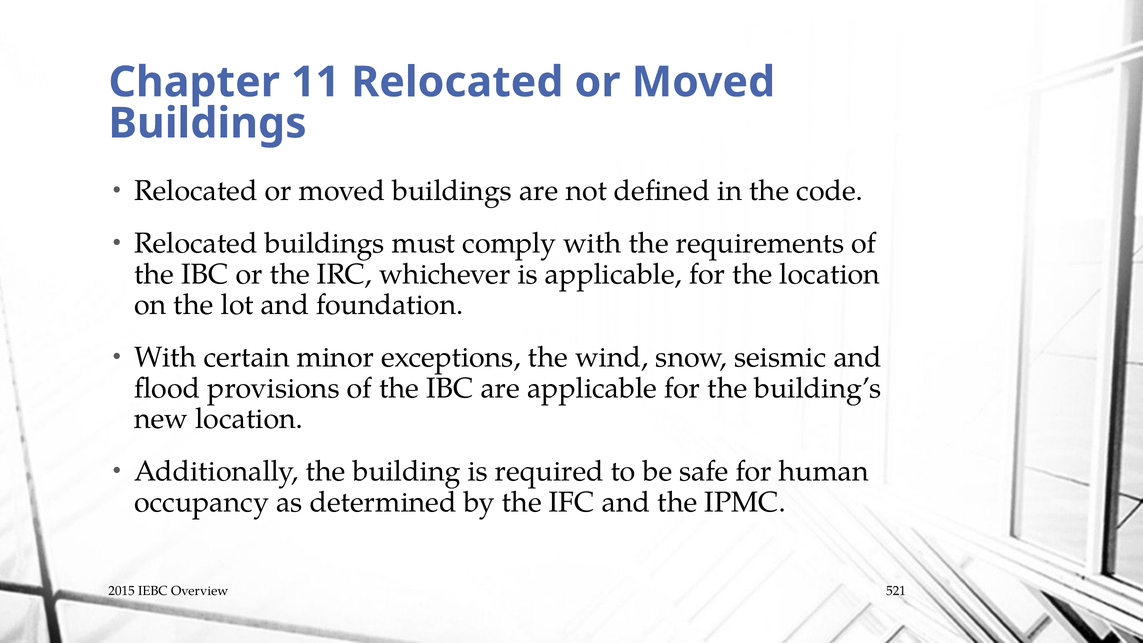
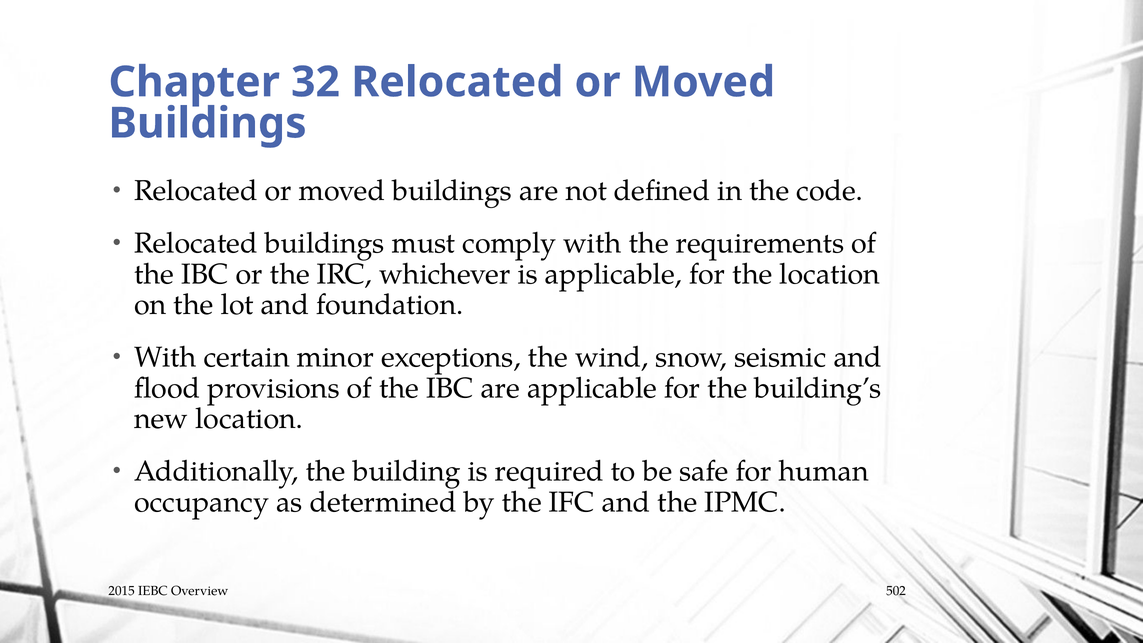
11: 11 -> 32 (316, 82)
521: 521 -> 502 (896, 591)
